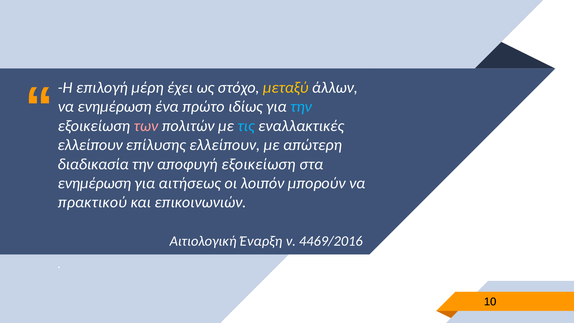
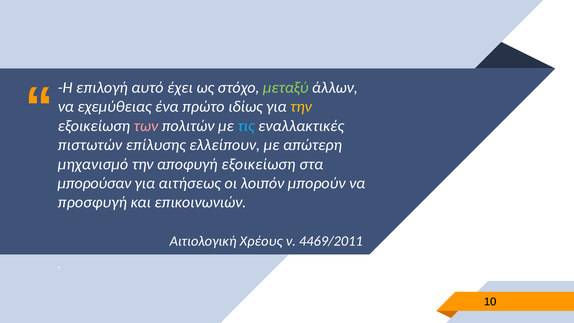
μέρη: μέρη -> αυτό (147, 87)
μεταξύ colour: yellow -> light green (286, 87)
ενημέρωση: ενημέρωση -> εχεμύθειας (114, 107)
την colour: light blue -> yellow (301, 107)
ελλείπουν: ελλείπουν -> πιστωτών (90, 145)
διαδικασία: διαδικασία -> μηχανισμό (93, 164)
ενημέρωση: ενημέρωση -> μπορούσαν (94, 183)
πρακτικού: πρακτικού -> προσφυγή (92, 202)
Έναρξη: Έναρξη -> Χρέους (261, 241)
4469/2016: 4469/2016 -> 4469/2011 (331, 241)
